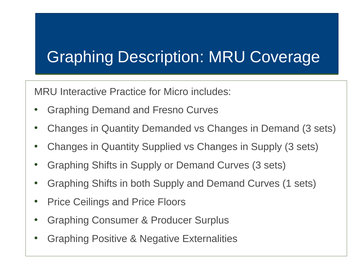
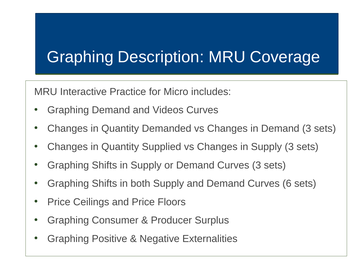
Fresno: Fresno -> Videos (168, 110)
1: 1 -> 6 (287, 184)
